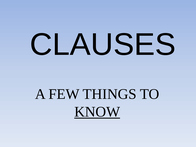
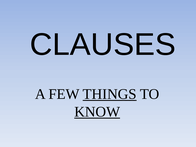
THINGS underline: none -> present (110, 94)
